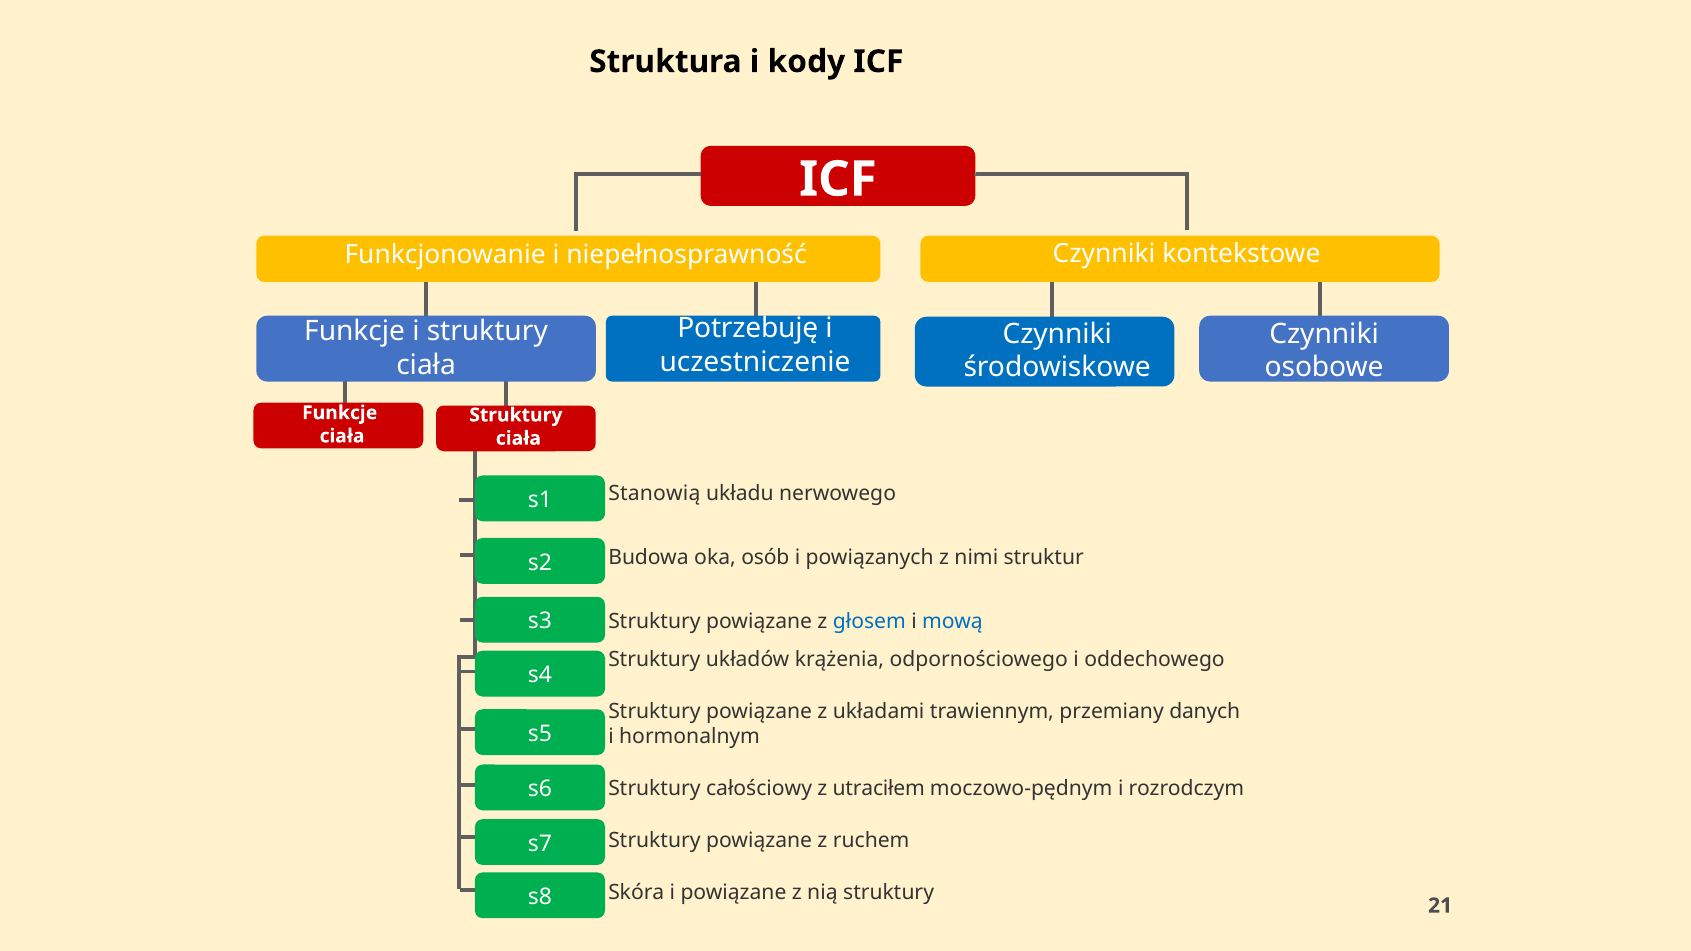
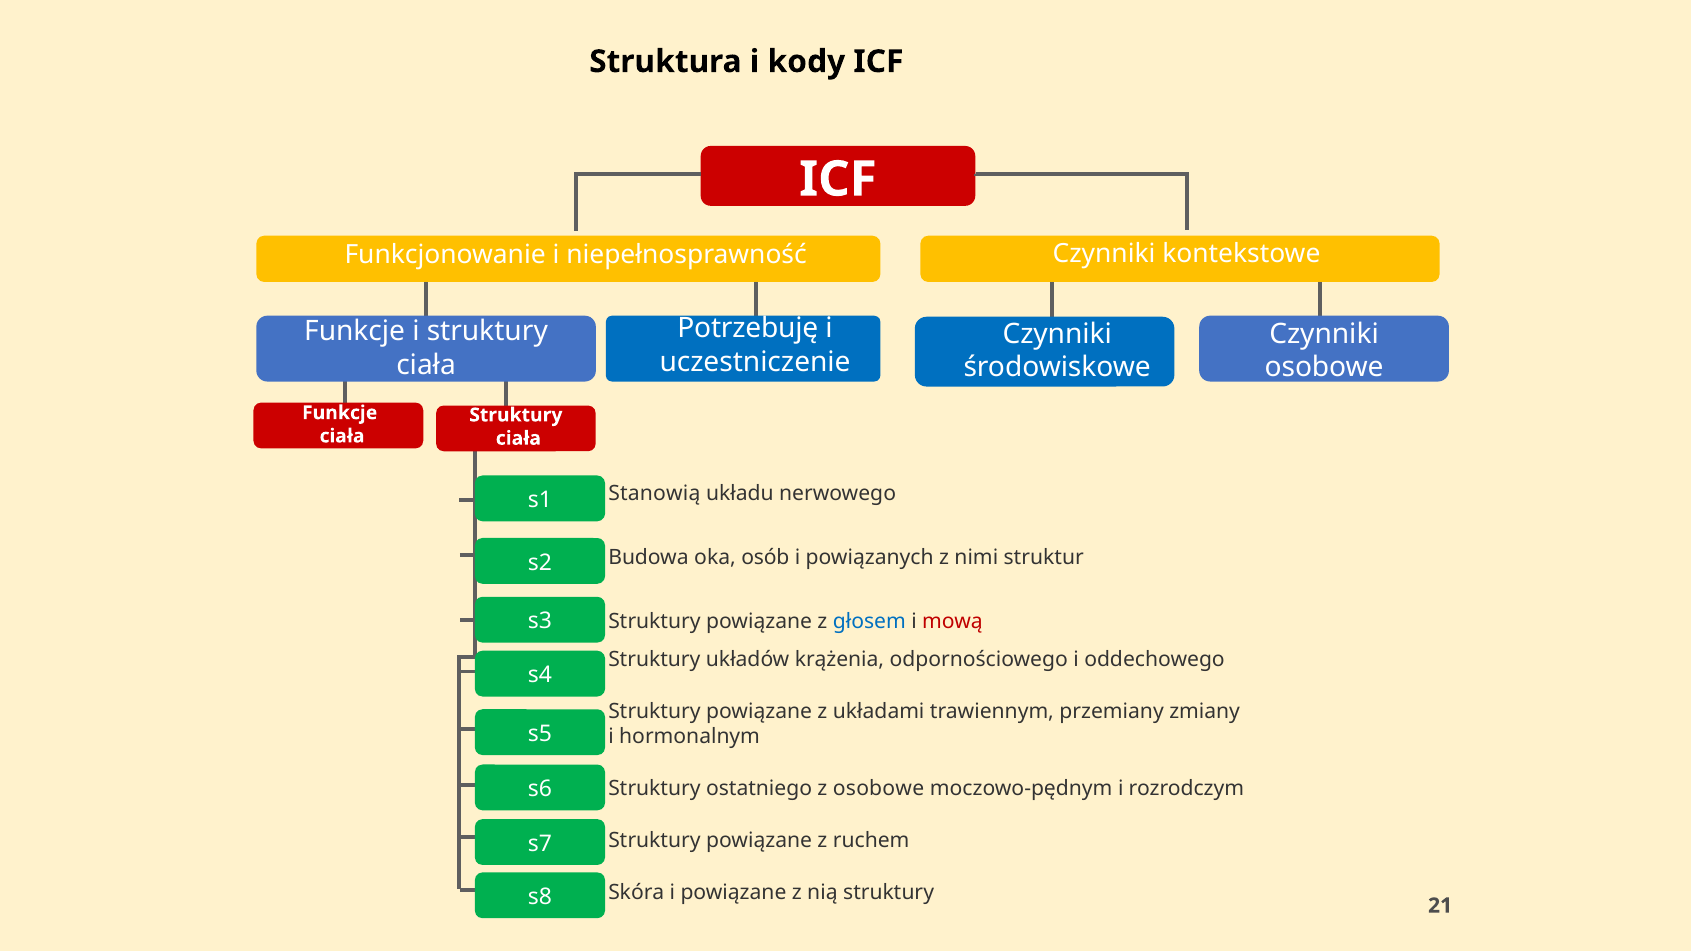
mową colour: blue -> red (952, 621)
danych: danych -> zmiany (1205, 712)
całościowy: całościowy -> ostatniego (759, 789)
z utraciłem: utraciłem -> osobowe (879, 789)
